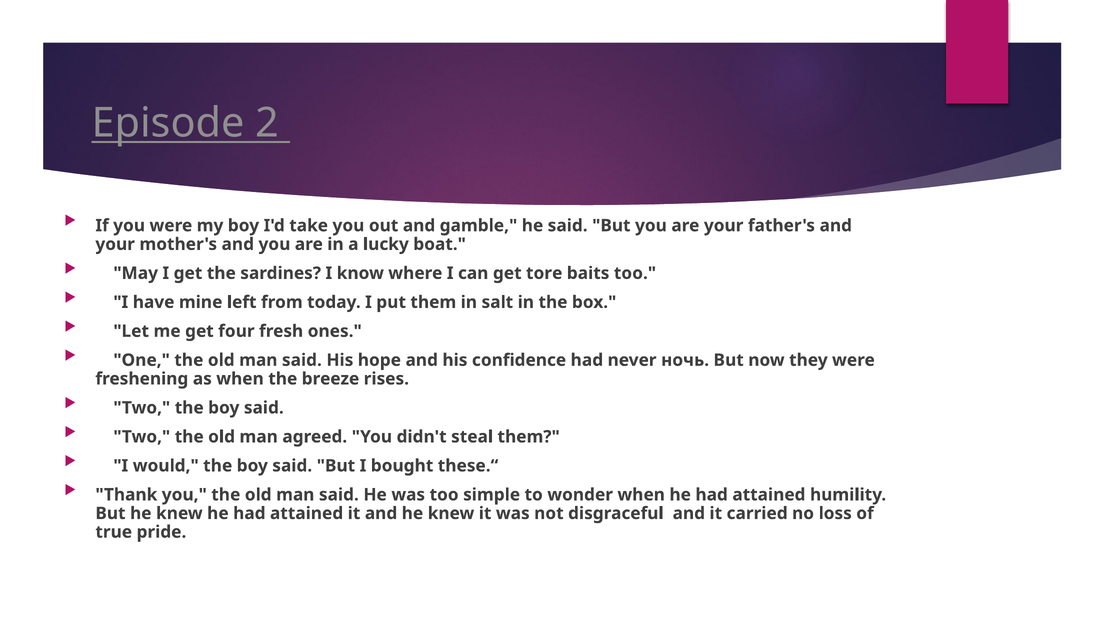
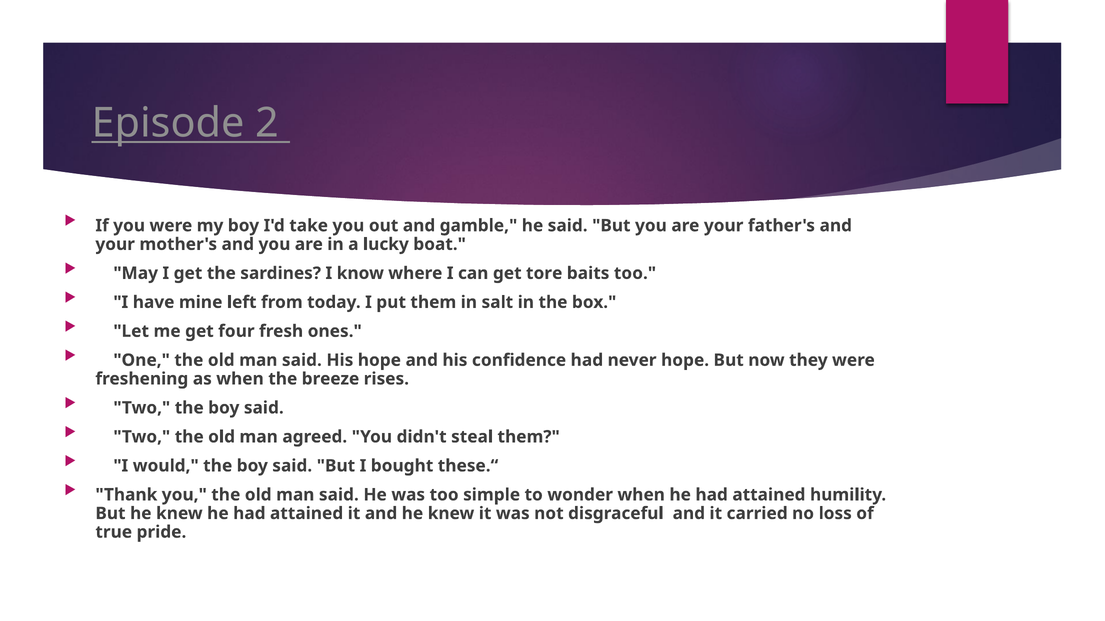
never ночь: ночь -> hope (685, 360)
